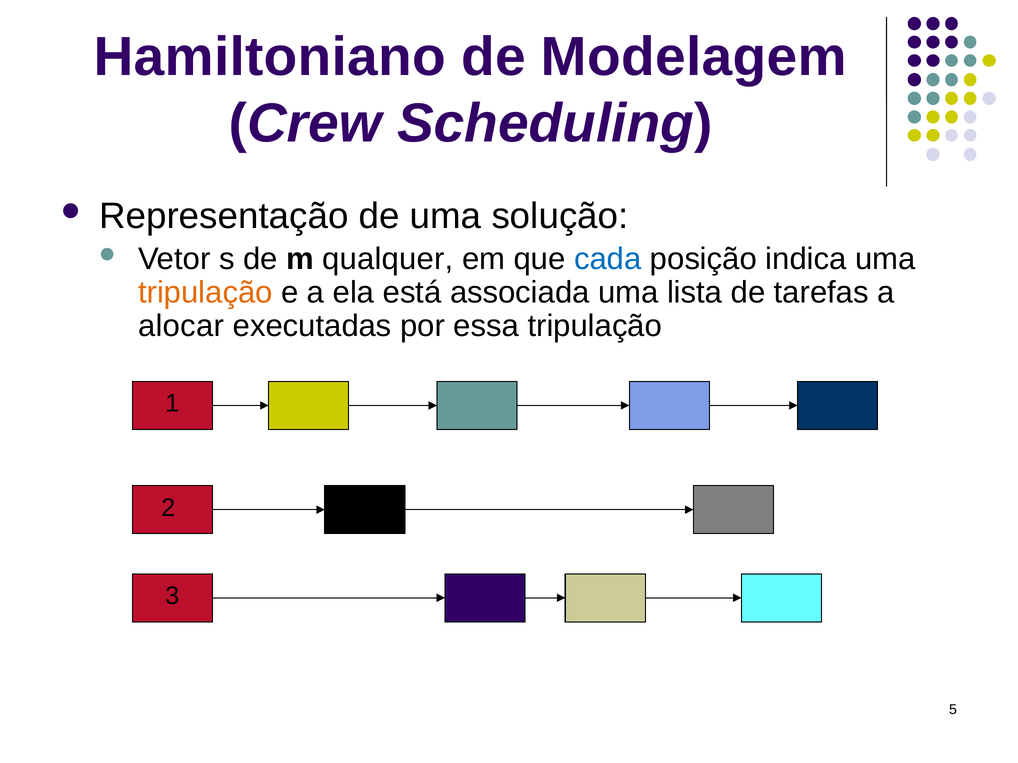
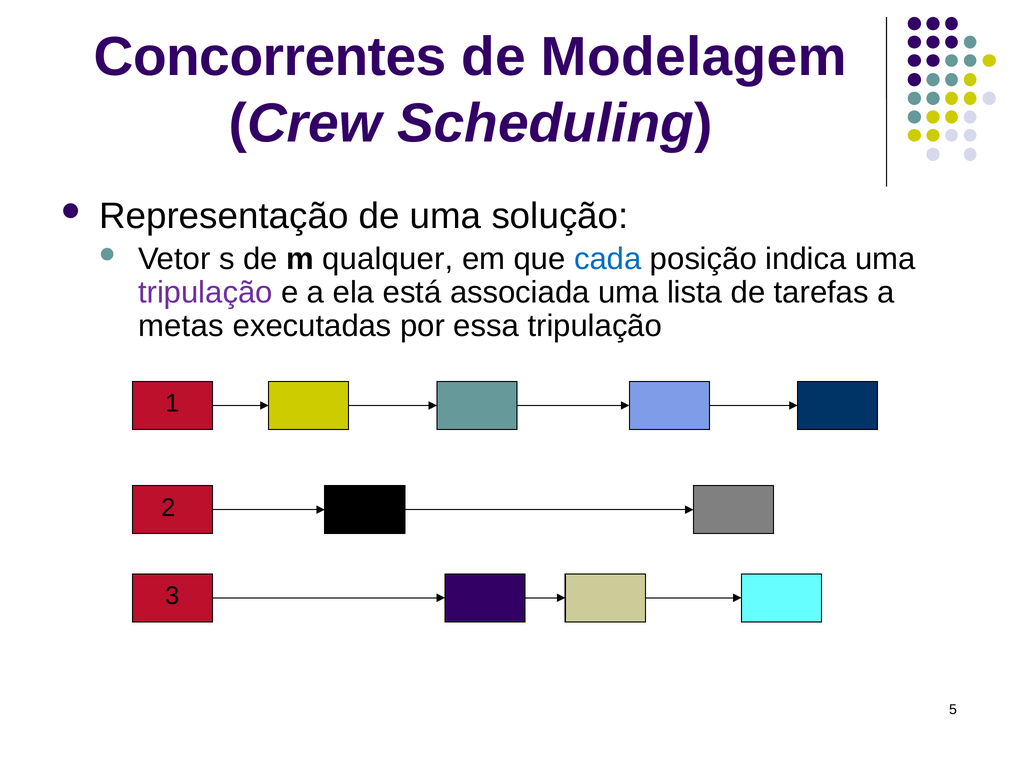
Hamiltoniano: Hamiltoniano -> Concorrentes (270, 57)
tripulação colour: orange -> purple (205, 293)
alocar: alocar -> metas (181, 326)
